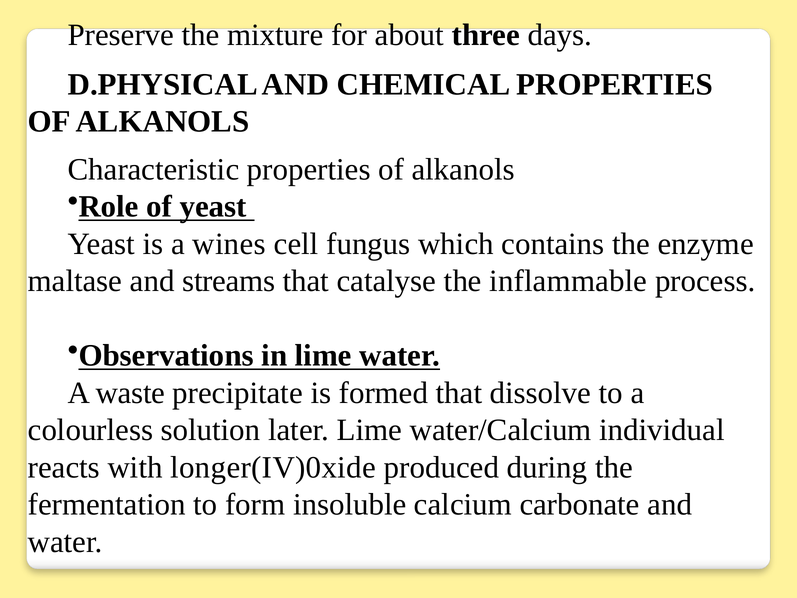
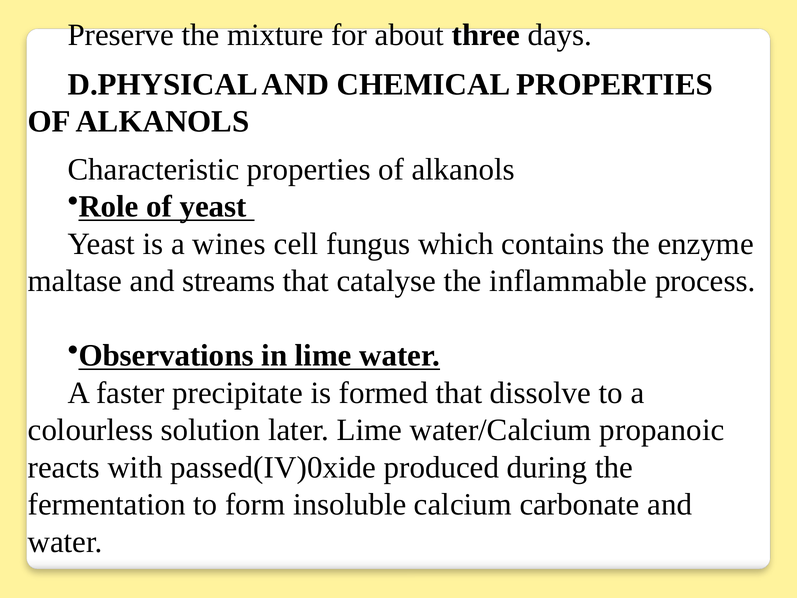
waste: waste -> faster (130, 393)
individual: individual -> propanoic (662, 430)
longer(IV)0xide: longer(IV)0xide -> passed(IV)0xide (273, 467)
